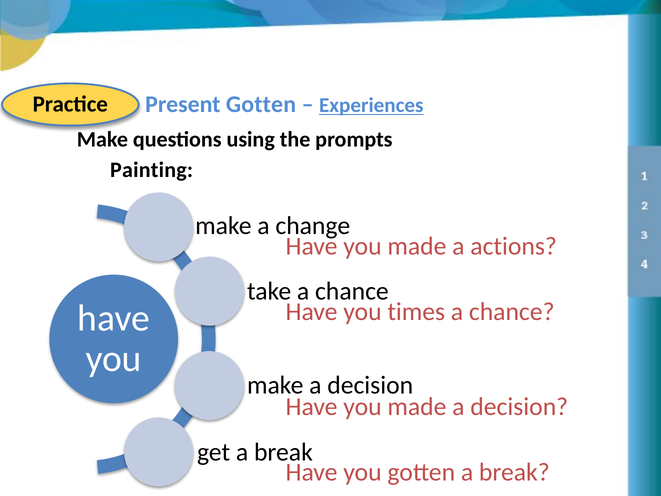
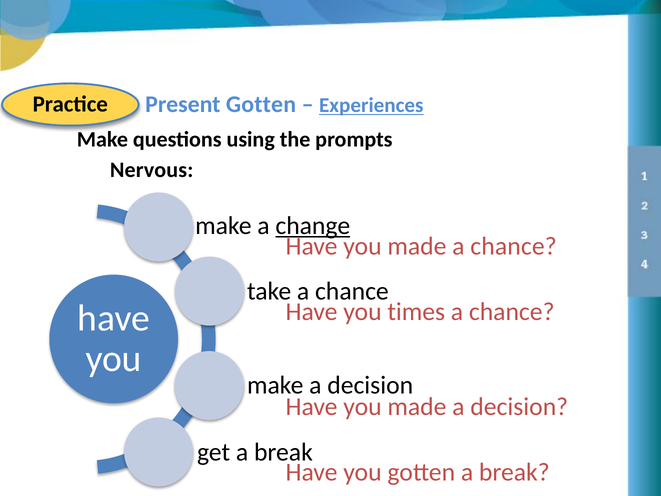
Painting: Painting -> Nervous (152, 170)
change underline: none -> present (313, 226)
made a actions: actions -> chance (514, 246)
